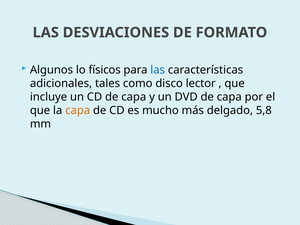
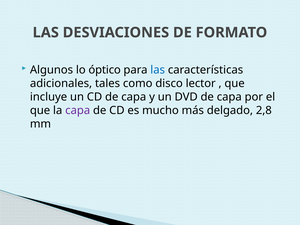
físicos: físicos -> óptico (105, 70)
capa colour: orange -> purple (78, 110)
5,8: 5,8 -> 2,8 (264, 110)
